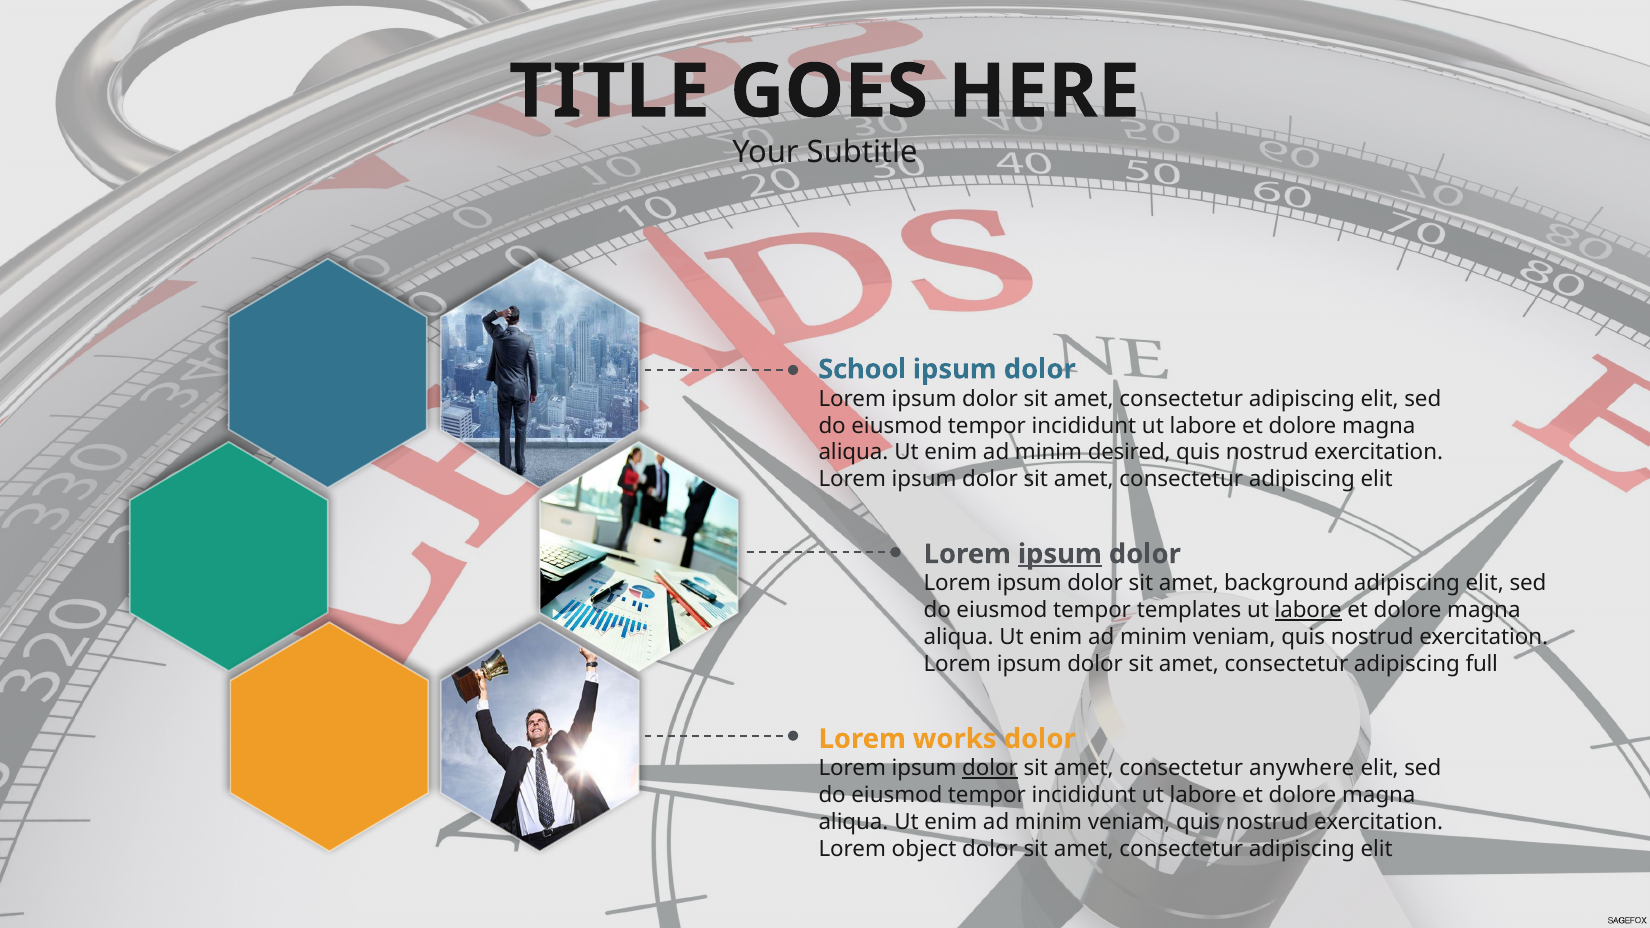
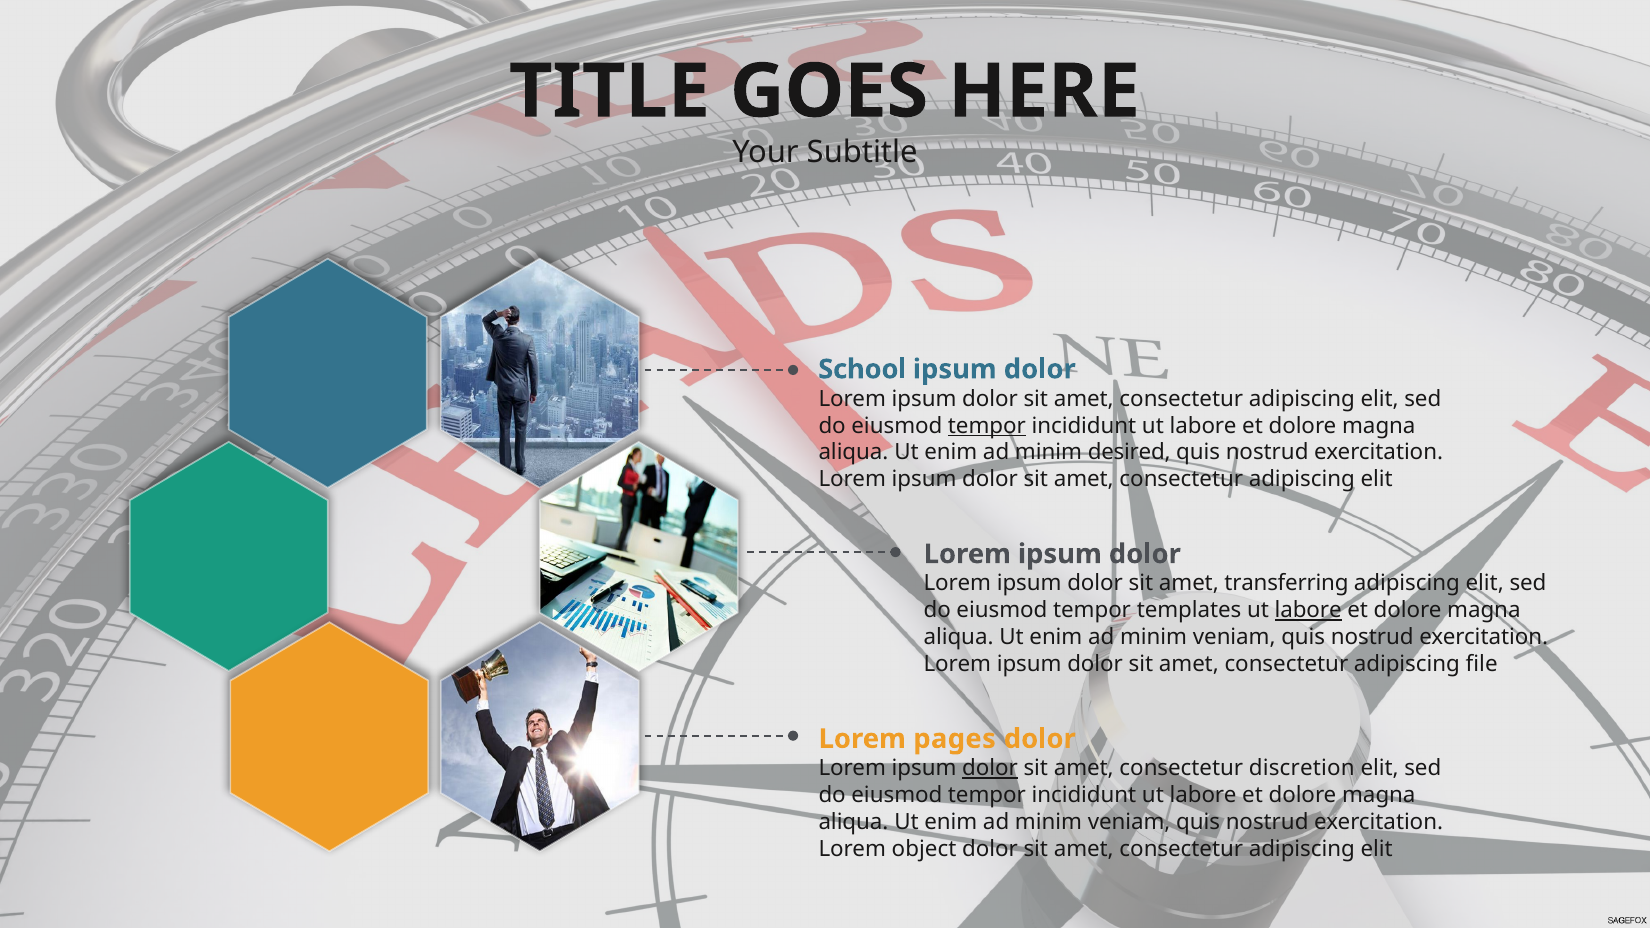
tempor underline: none -> present (987, 426)
ipsum underline: present -> none (1060, 554)
background: background -> transferring (1287, 584)
full: full -> file (1482, 664)
works: works -> pages (955, 739)
anywhere: anywhere -> discretion (1302, 768)
